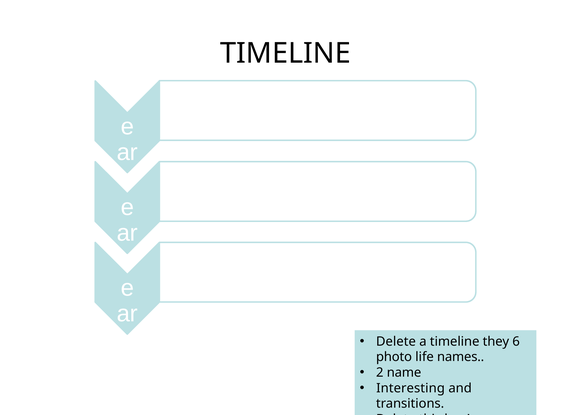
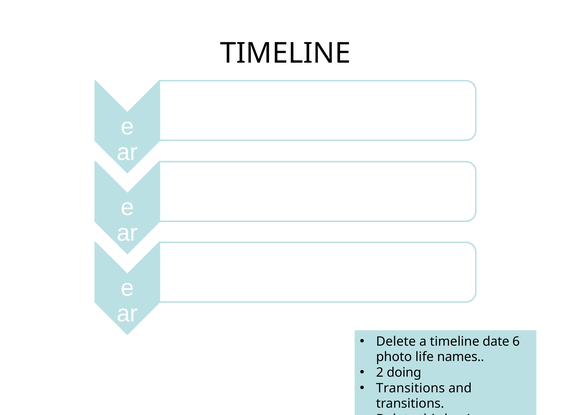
they: they -> date (496, 342)
name: name -> doing (404, 373)
Interesting: Interesting -> Transitions (411, 388)
